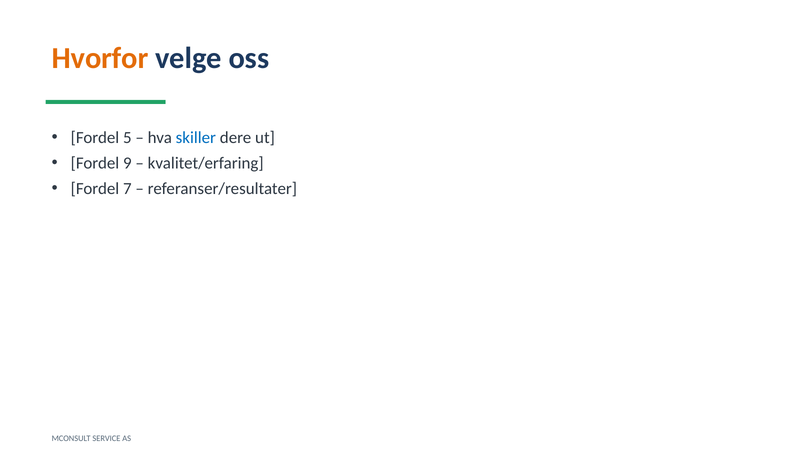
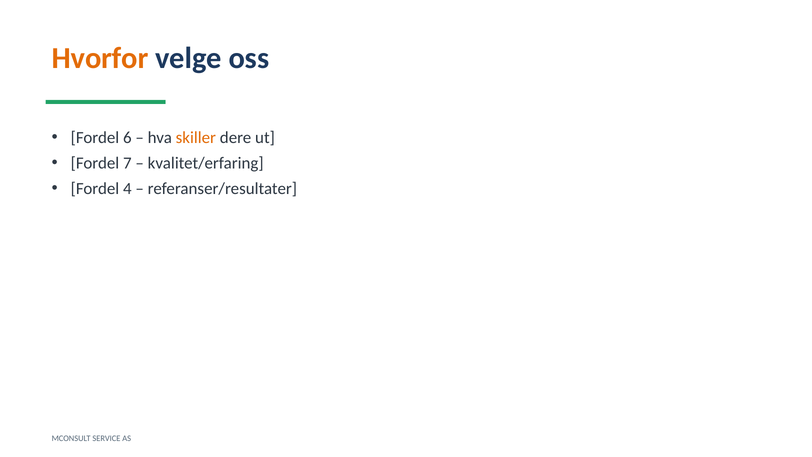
5: 5 -> 6 (127, 138)
skiller colour: blue -> orange (196, 138)
9: 9 -> 7 (127, 163)
7: 7 -> 4 (127, 188)
